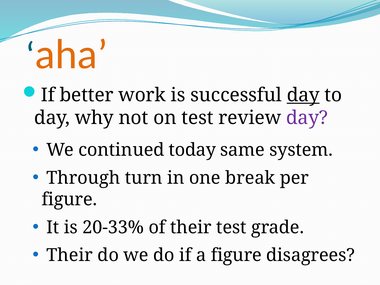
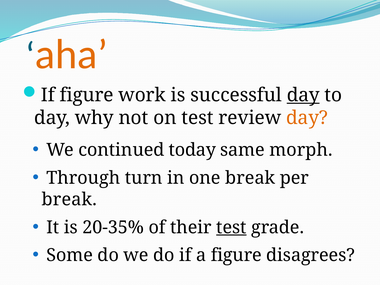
If better: better -> figure (87, 95)
day colour: purple -> orange (307, 118)
system: system -> morph (301, 150)
figure: figure -> break (69, 199)
20-33%: 20-33% -> 20-35% (113, 227)
test underline: none -> present (231, 227)
Their: Their -> Some (70, 255)
